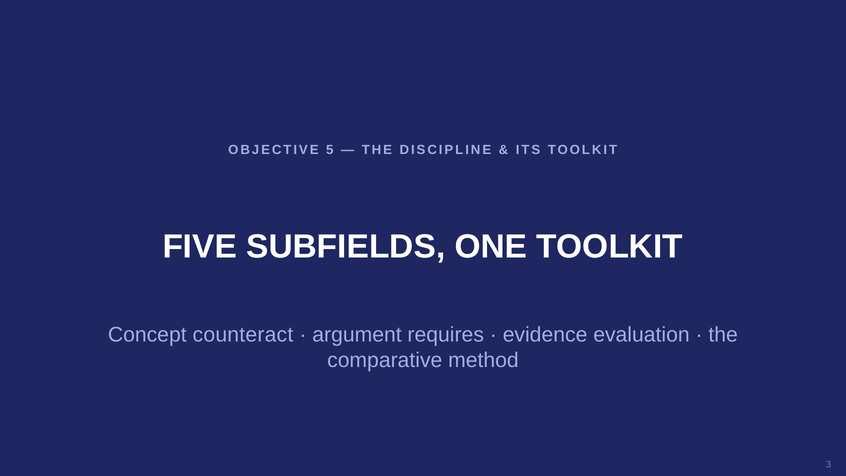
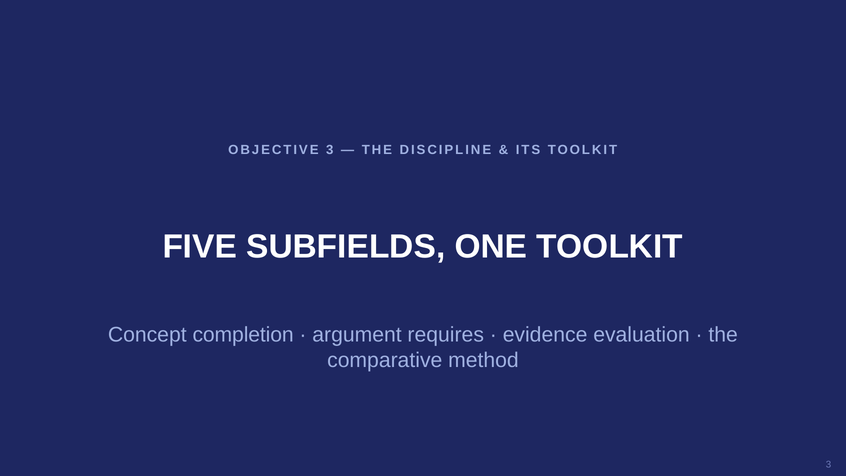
OBJECTIVE 5: 5 -> 3 (330, 150)
counteract: counteract -> completion (243, 335)
